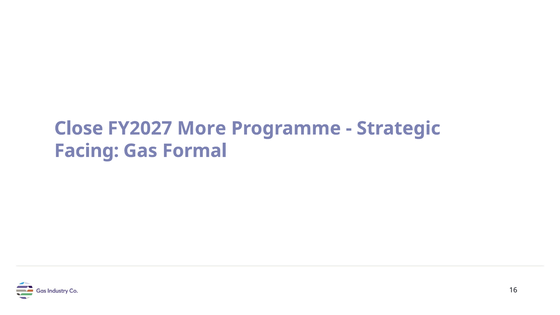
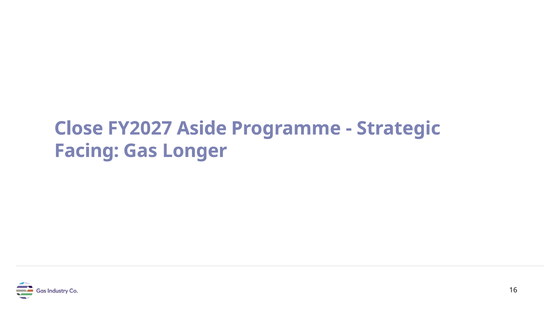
More: More -> Aside (202, 128)
Formal: Formal -> Longer (195, 151)
